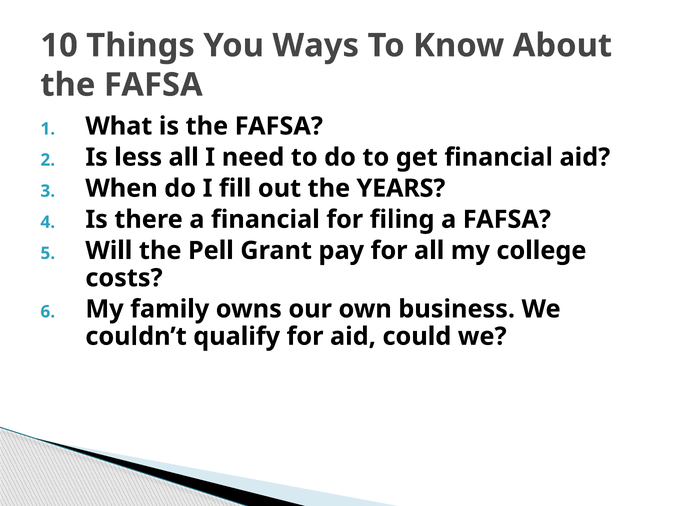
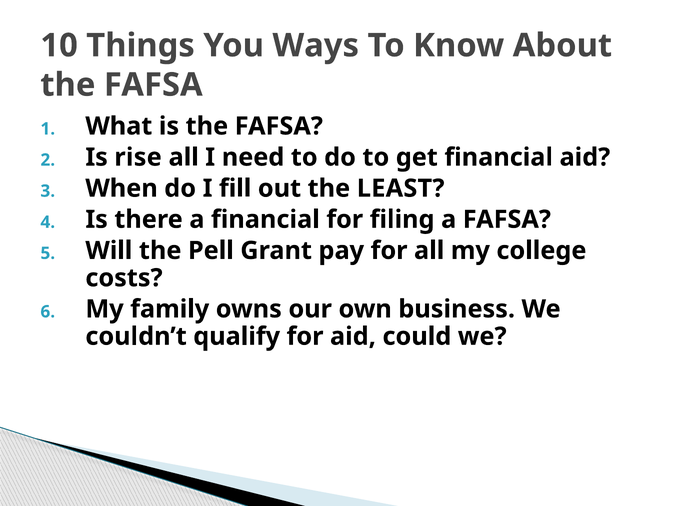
less: less -> rise (138, 157)
YEARS: YEARS -> LEAST (401, 188)
